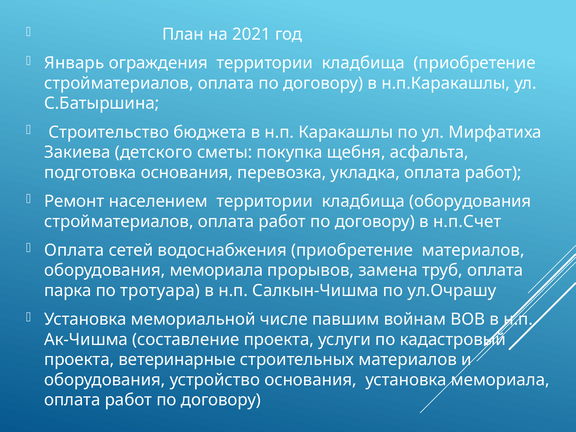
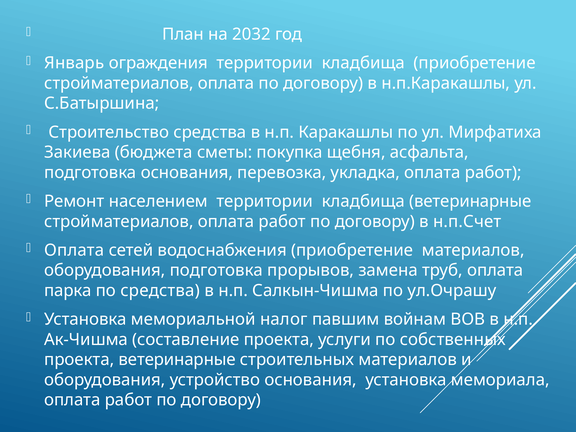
2021: 2021 -> 2032 (251, 34)
Строительство бюджета: бюджета -> средства (210, 132)
детского: детского -> бюджета (154, 152)
кладбища оборудования: оборудования -> ветеринарные (470, 201)
оборудования мемориала: мемориала -> подготовка (216, 270)
по тротуара: тротуара -> средства (160, 291)
числе: числе -> налог (284, 319)
кадастровый: кадастровый -> собственных (453, 340)
